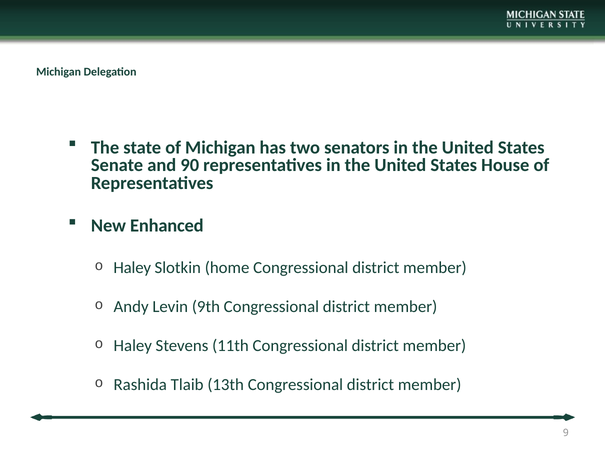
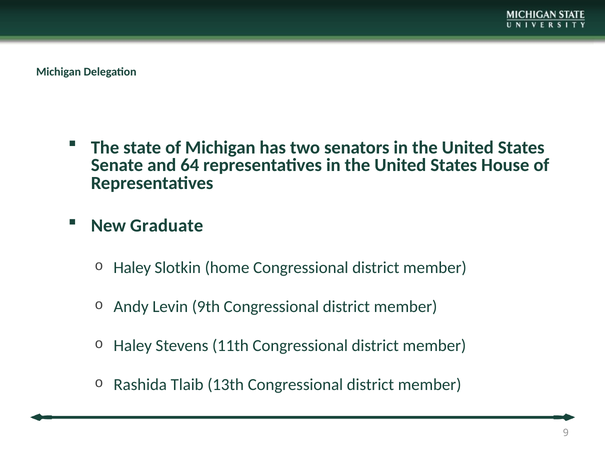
90: 90 -> 64 (190, 165)
Enhanced: Enhanced -> Graduate (167, 226)
